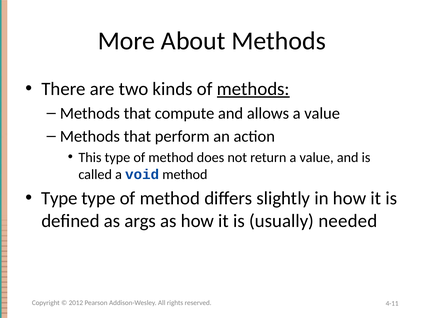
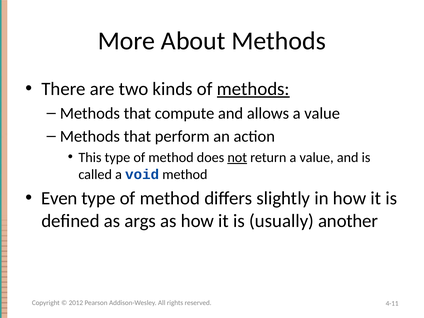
not underline: none -> present (237, 157)
Type: Type -> Even (59, 198)
needed: needed -> another (348, 221)
